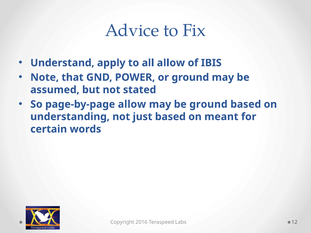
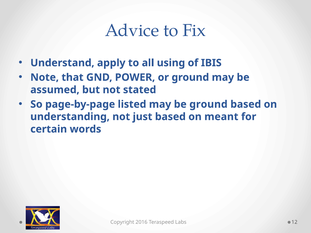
all allow: allow -> using (171, 63)
page-by-page allow: allow -> listed (132, 104)
